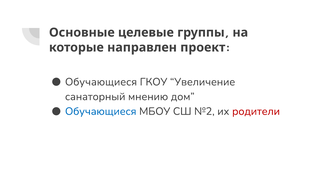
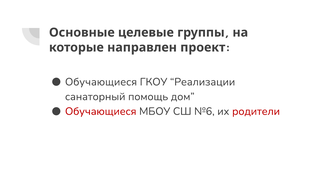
Увеличение: Увеличение -> Реализации (203, 82)
мнению: мнению -> помощь (148, 97)
Обучающиеся colour: blue -> red (101, 112)
№2: №2 -> №6 (204, 112)
